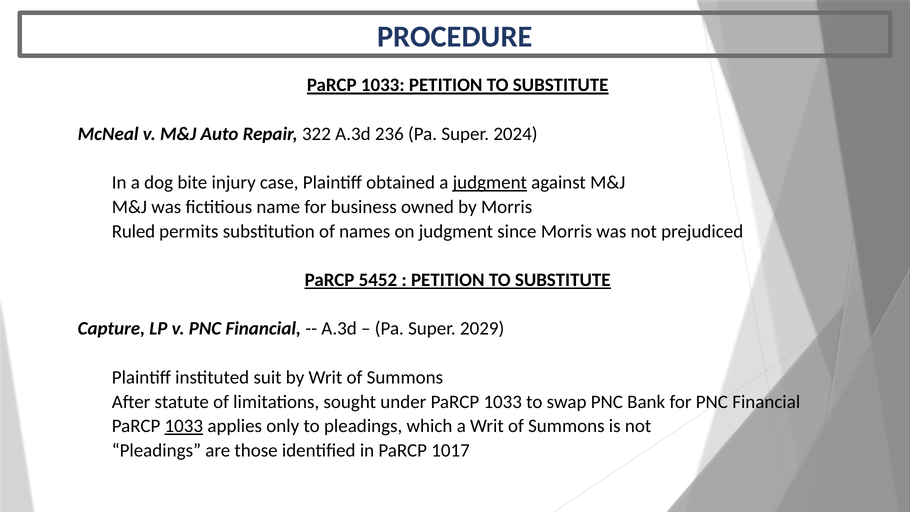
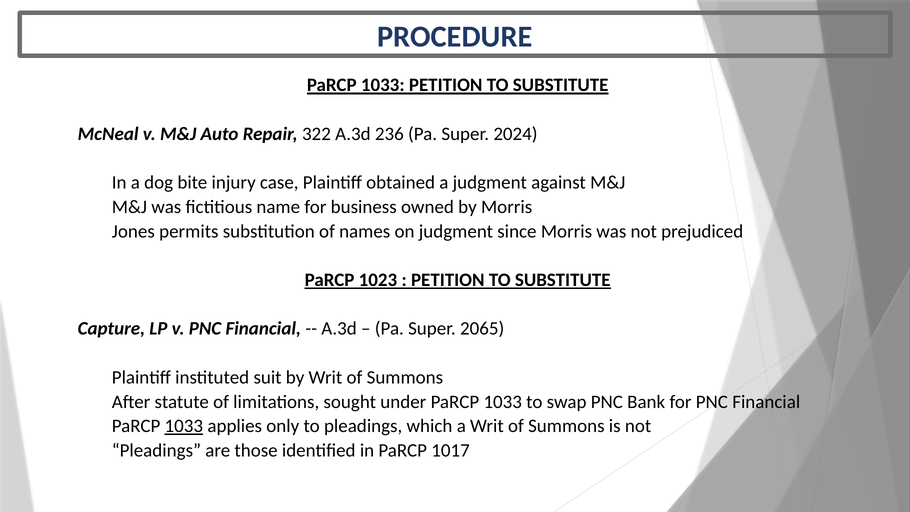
judgment underline: present -> none (490, 183)
Ruled: Ruled -> Jones (133, 231)
5452: 5452 -> 1023 (378, 280)
2029: 2029 -> 2065 (482, 329)
